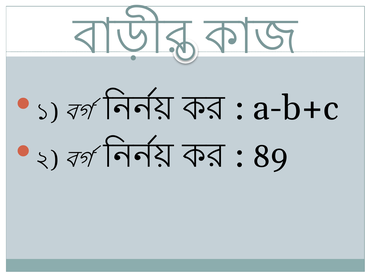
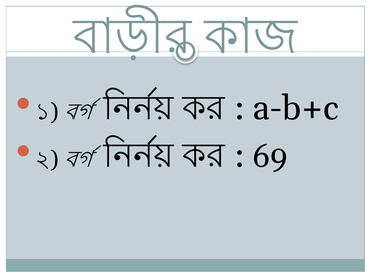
89: 89 -> 69 (270, 157)
